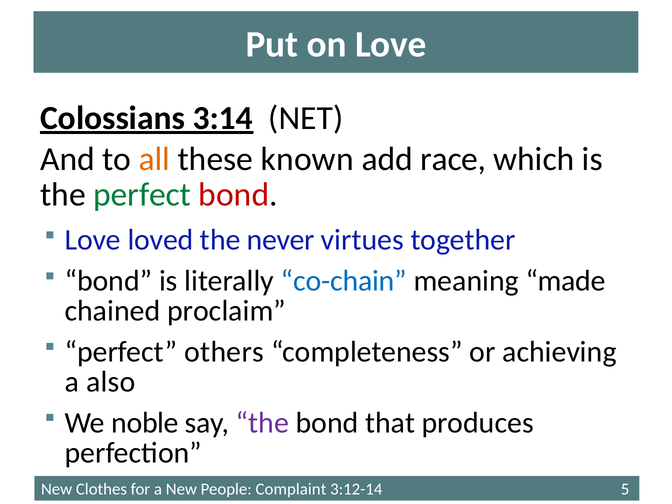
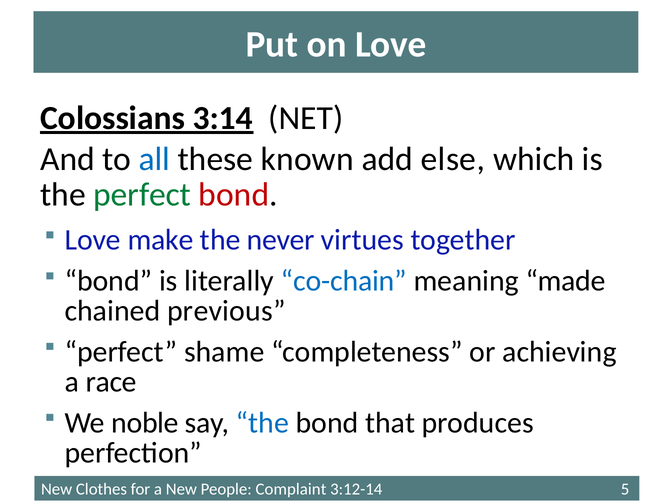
all colour: orange -> blue (154, 159)
race: race -> else (453, 159)
loved: loved -> make (161, 240)
proclaim: proclaim -> previous (226, 311)
others: others -> shame (224, 352)
also: also -> race (111, 382)
the colour: purple -> blue (262, 423)
